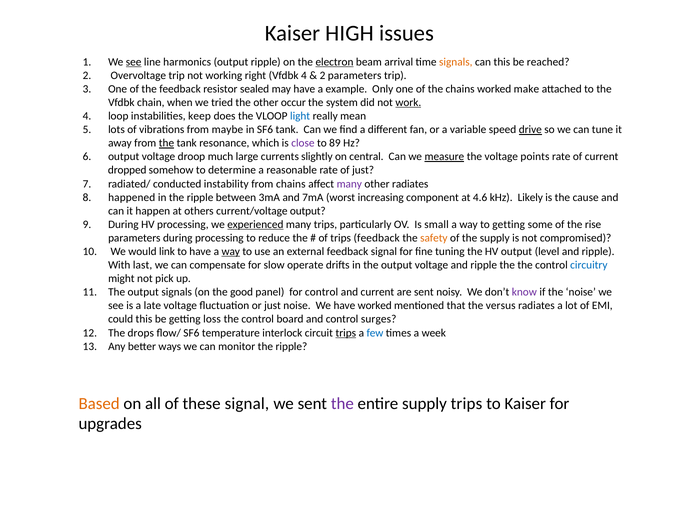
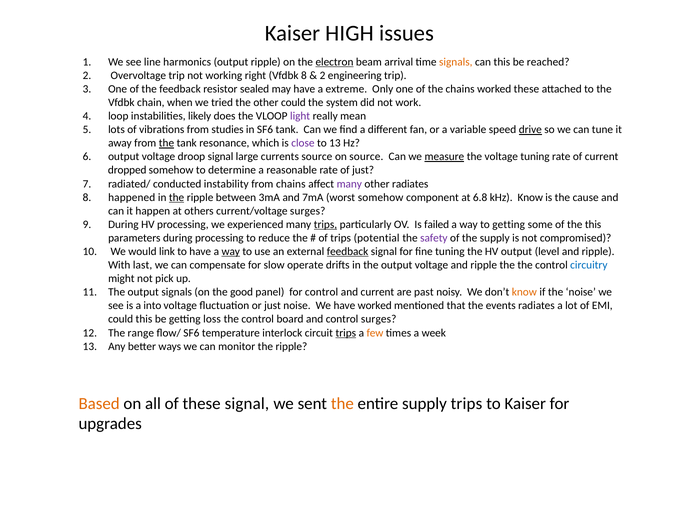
see underline: present -> none (134, 62)
Vfdbk 4: 4 -> 8 (304, 75)
2 parameters: parameters -> engineering (355, 75)
example: example -> extreme (346, 89)
worked make: make -> these (526, 89)
other occur: occur -> could (293, 102)
work underline: present -> none (408, 102)
keep: keep -> likely (200, 116)
light colour: blue -> purple (300, 116)
maybe: maybe -> studies (228, 130)
to 89: 89 -> 13 (335, 143)
droop much: much -> signal (221, 157)
currents slightly: slightly -> source (317, 157)
on central: central -> source (366, 157)
voltage points: points -> tuning (535, 157)
the underline: none -> present (177, 197)
worst increasing: increasing -> somehow (381, 197)
4.6: 4.6 -> 6.8 (480, 197)
kHz Likely: Likely -> Know (530, 197)
current/voltage output: output -> surges (308, 211)
experienced underline: present -> none (255, 224)
trips underline: none -> present (325, 224)
small: small -> failed (437, 224)
the rise: rise -> this (593, 224)
trips feedback: feedback -> potential (377, 238)
safety colour: orange -> purple (434, 238)
feedback underline: none -> present (348, 251)
are sent: sent -> past (424, 292)
know colour: purple -> orange (524, 292)
late: late -> into (152, 306)
versus: versus -> events (501, 306)
drops: drops -> range (141, 333)
few colour: blue -> orange (375, 333)
the colour: purple -> orange (342, 403)
